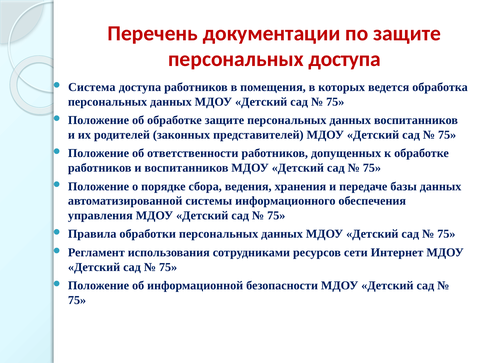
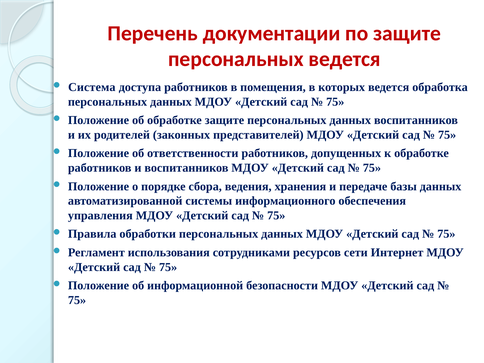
персональных доступа: доступа -> ведется (345, 59)
